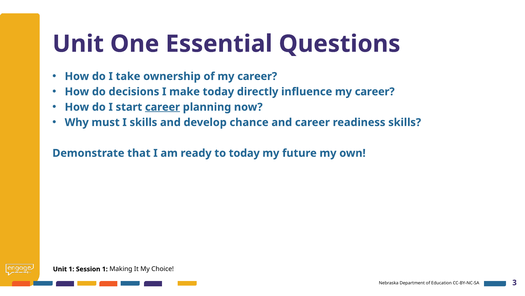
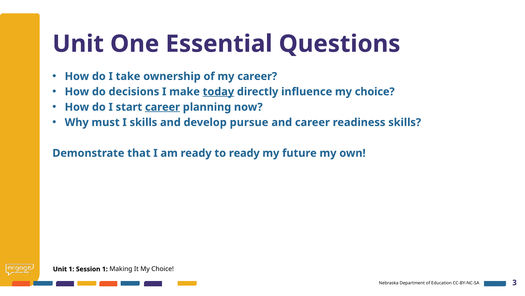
today underline: none -> present (218, 92)
influence my career: career -> choice (375, 92)
chance: chance -> pursue (249, 122)
to today: today -> ready (244, 153)
